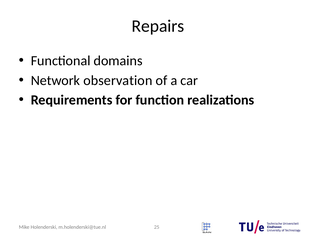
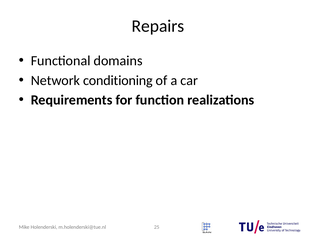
observation: observation -> conditioning (118, 80)
